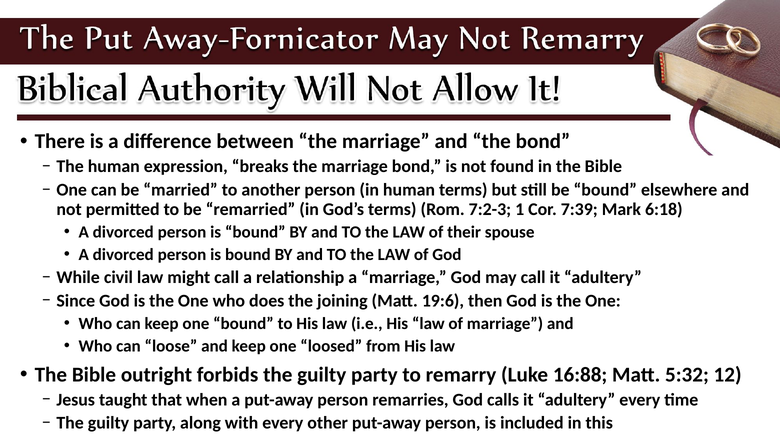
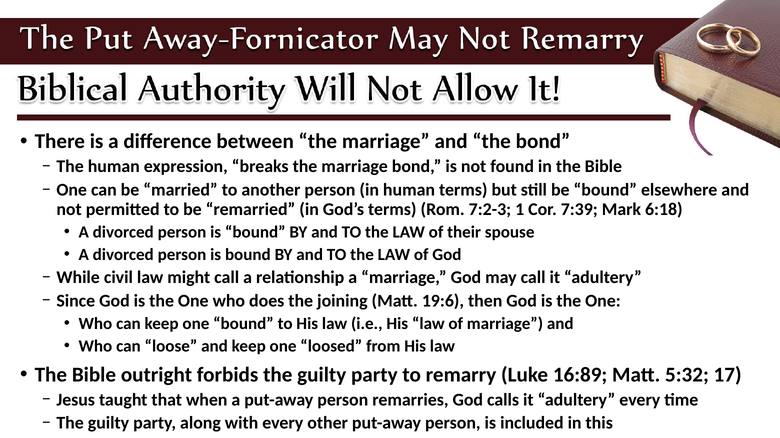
16:88: 16:88 -> 16:89 (580, 375)
12: 12 -> 17 (728, 375)
